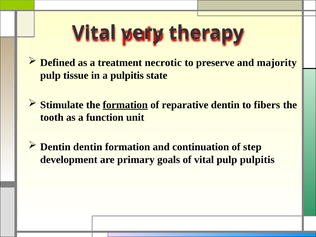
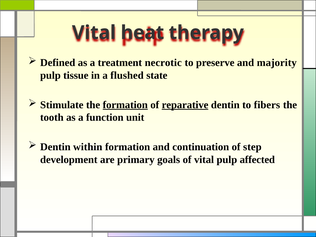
very: very -> heat (142, 33)
a pulpitis: pulpitis -> flushed (127, 75)
reparative underline: none -> present (185, 105)
Dentin dentin: dentin -> within (88, 147)
pulp pulpitis: pulpitis -> affected (257, 160)
